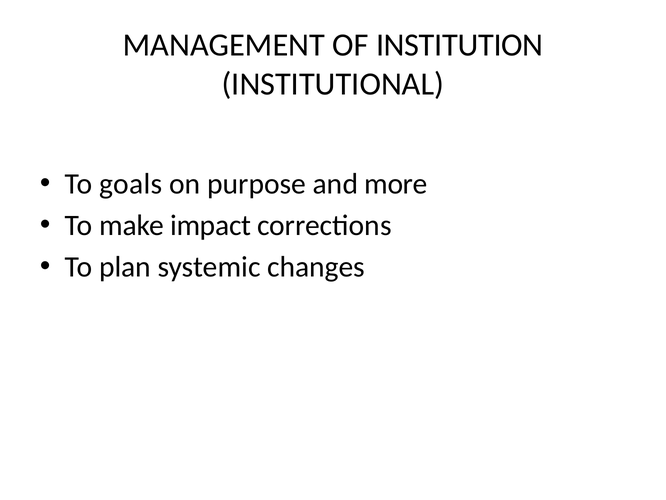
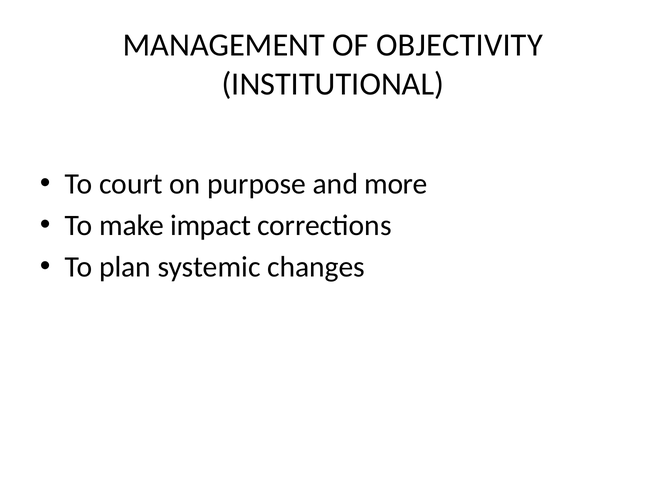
INSTITUTION: INSTITUTION -> OBJECTIVITY (459, 45)
goals: goals -> court (131, 184)
